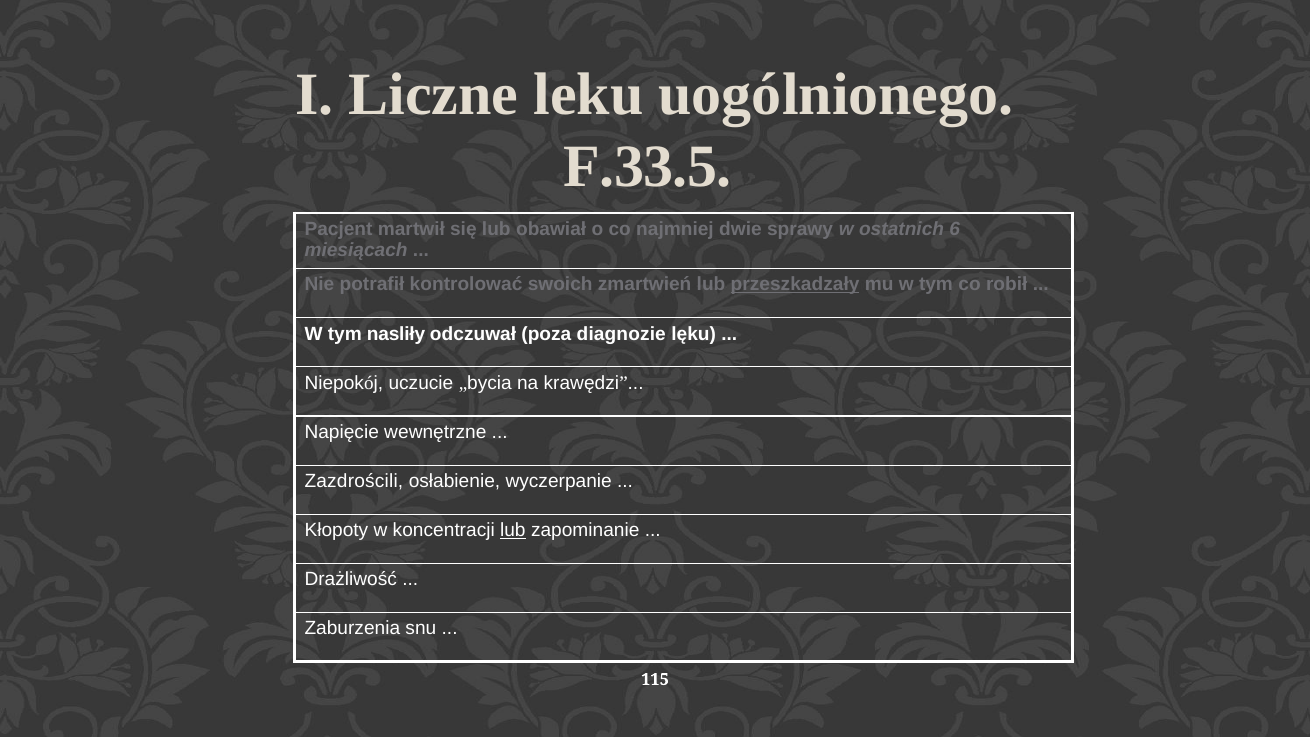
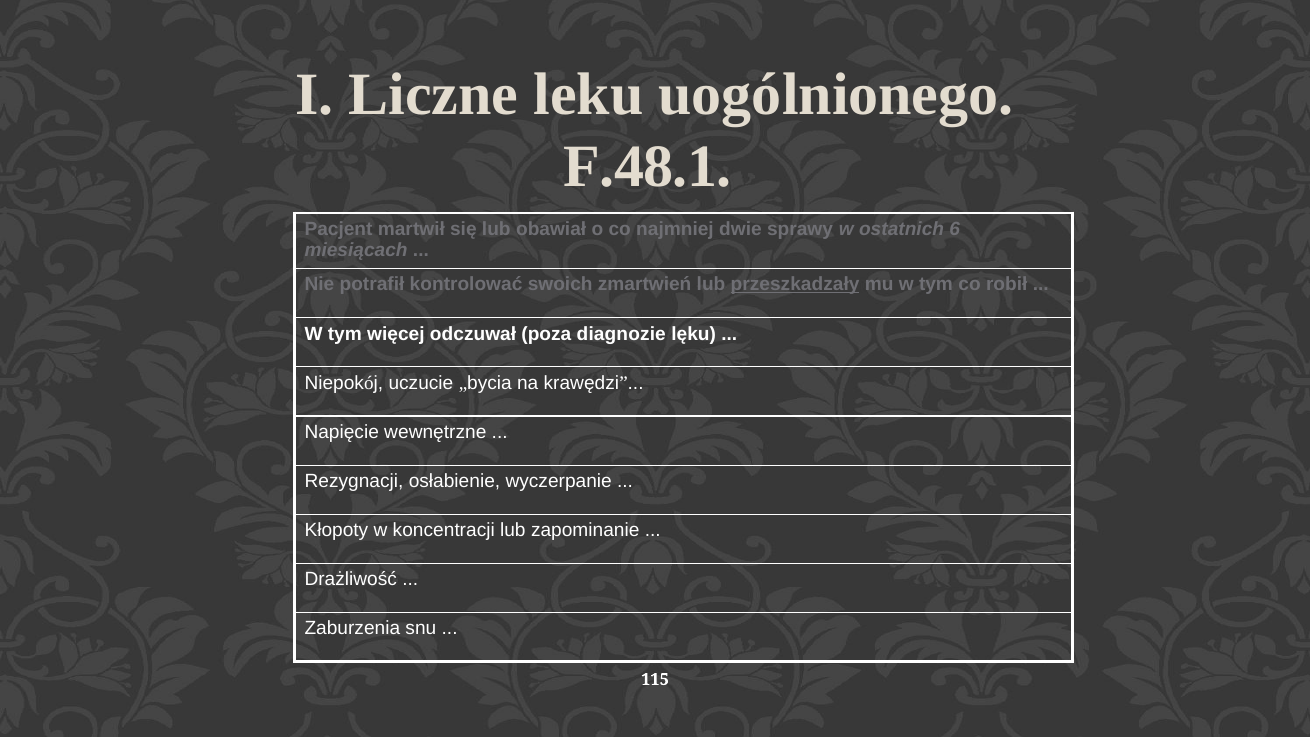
F.33.5: F.33.5 -> F.48.1 (648, 167)
nasliły: nasliły -> więcej (396, 334)
Zazdrościli: Zazdrościli -> Rezygnacji (354, 481)
lub underline: present -> none (513, 530)
